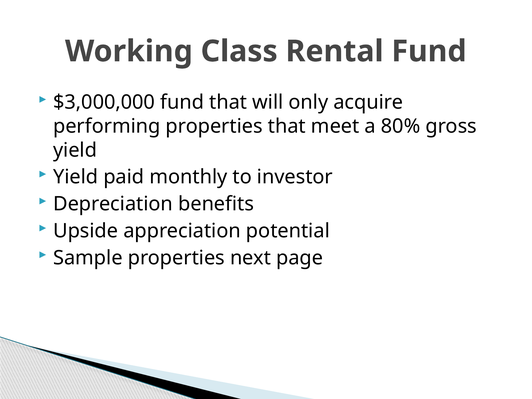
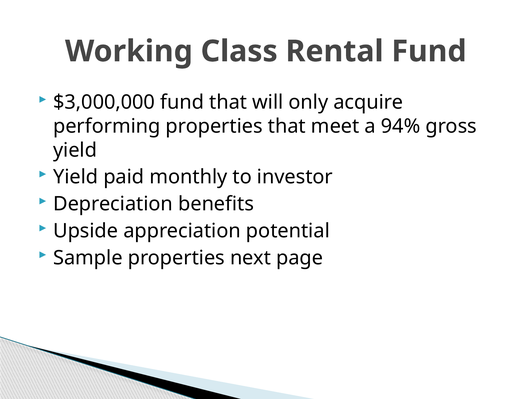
80%: 80% -> 94% (401, 126)
